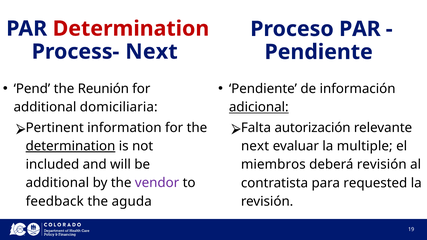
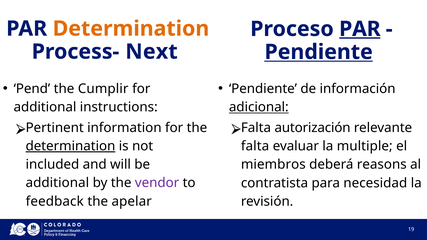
Determination colour: red -> orange (131, 29)
PAR underline: none -> present (360, 29)
Pendiente underline: none -> present (319, 52)
Reunión: Reunión -> Cumplir (103, 89)
domiciliaria: domiciliaria -> instructions (119, 107)
next: next -> falta (255, 146)
deberá revisión: revisión -> reasons (382, 165)
requested: requested -> necesidad (375, 183)
aguda: aguda -> apelar (132, 201)
